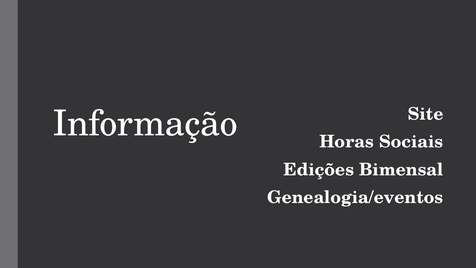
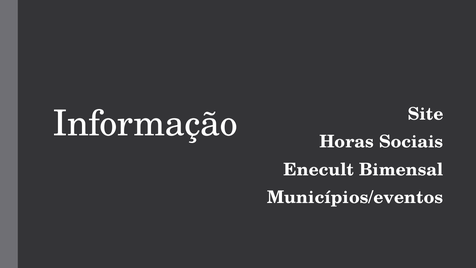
Edições: Edições -> Enecult (319, 170)
Genealogia/eventos: Genealogia/eventos -> Municípios/eventos (355, 197)
